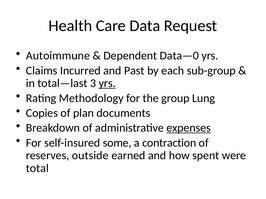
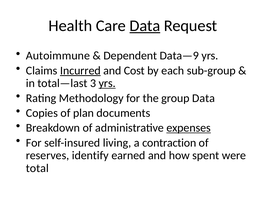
Data underline: none -> present (145, 26)
Data—0: Data—0 -> Data—9 (179, 56)
Incurred underline: none -> present (80, 71)
Past: Past -> Cost (134, 71)
group Lung: Lung -> Data (204, 98)
some: some -> living (117, 143)
outside: outside -> identify (90, 156)
